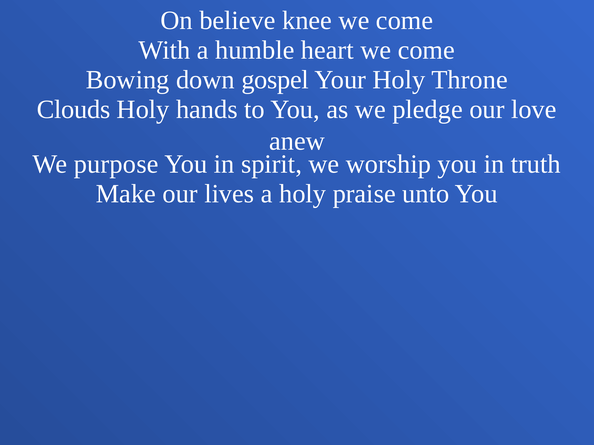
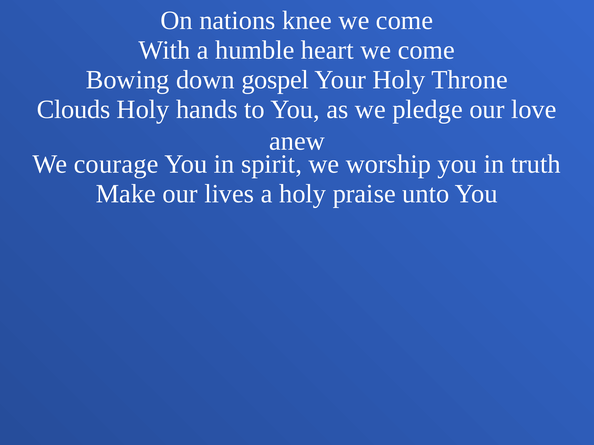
believe: believe -> nations (237, 21)
purpose: purpose -> courage (116, 164)
